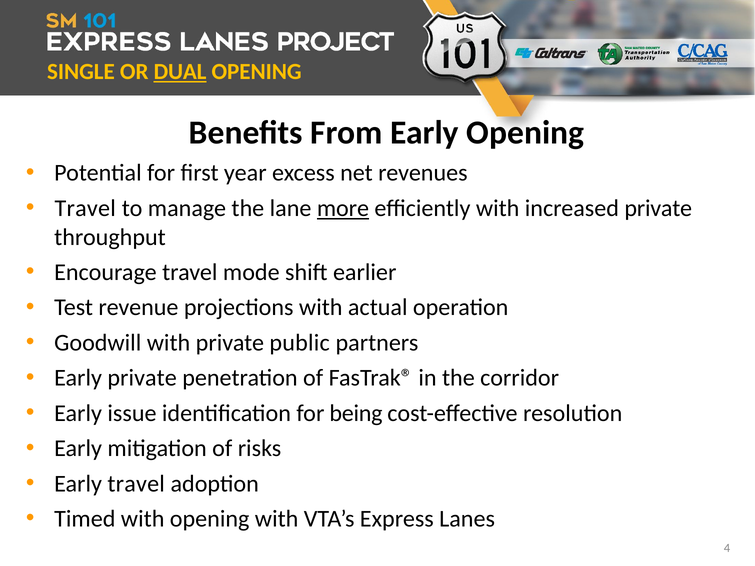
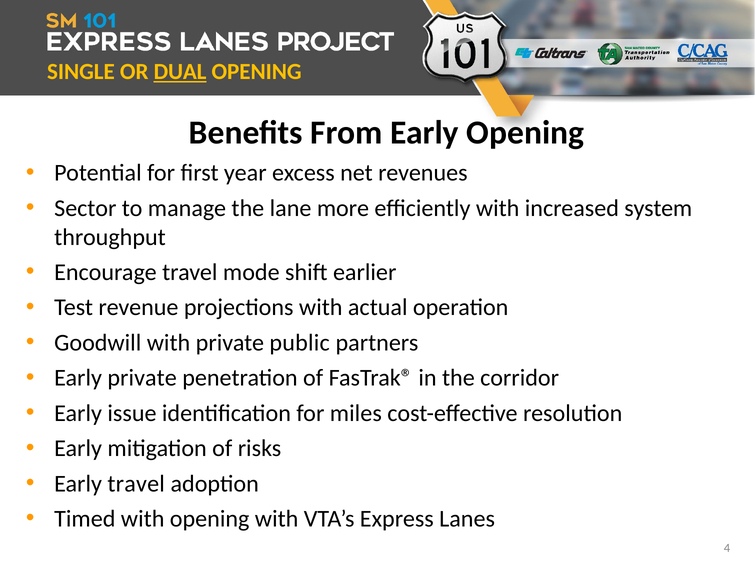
Travel: Travel -> Sector (85, 208)
more underline: present -> none (343, 208)
increased private: private -> system (658, 208)
being: being -> miles (356, 413)
